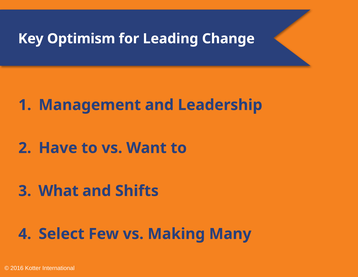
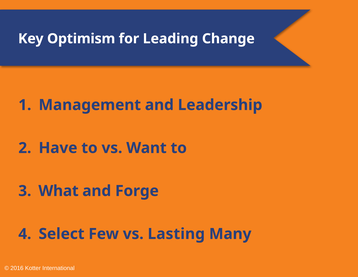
Shifts: Shifts -> Forge (137, 191)
Making: Making -> Lasting (176, 234)
